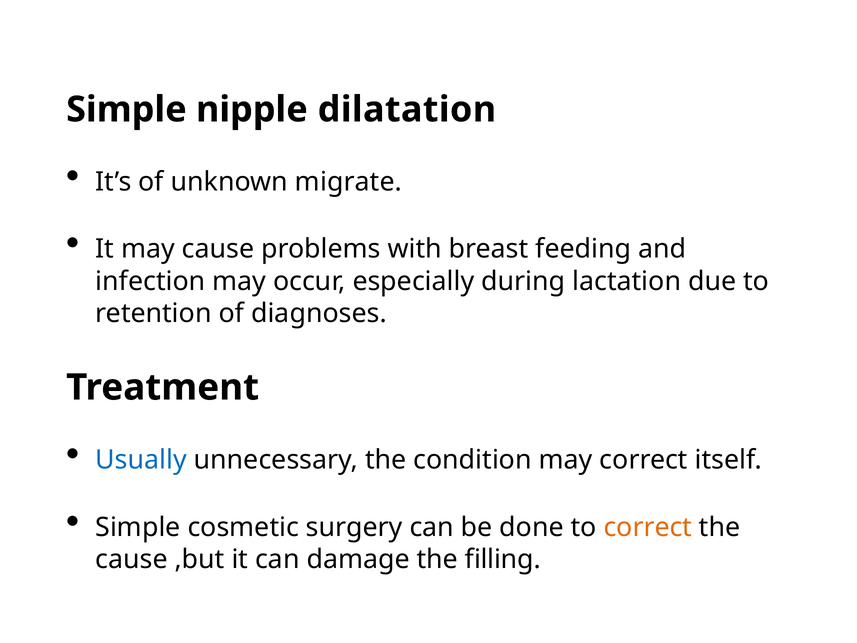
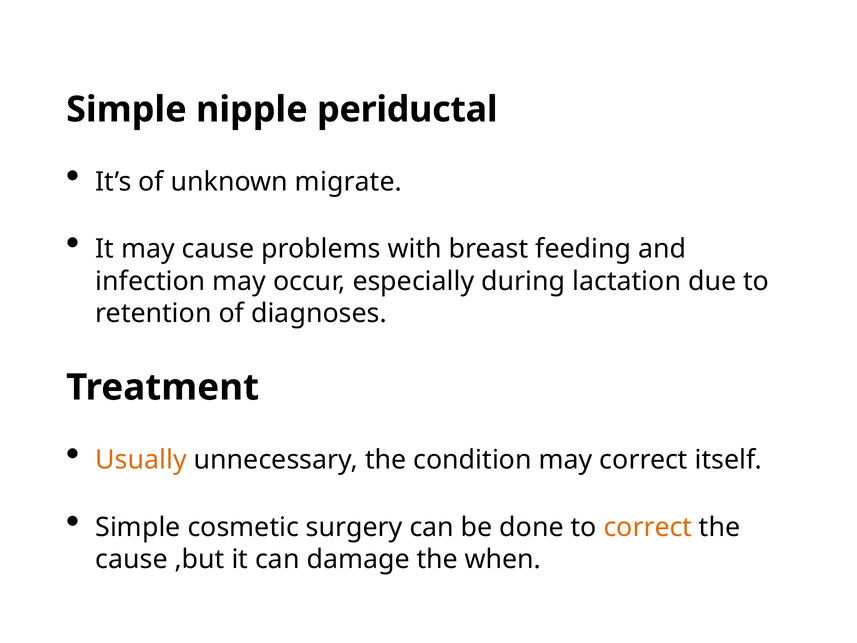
dilatation: dilatation -> periductal (407, 109)
Usually colour: blue -> orange (141, 460)
filling: filling -> when (503, 559)
